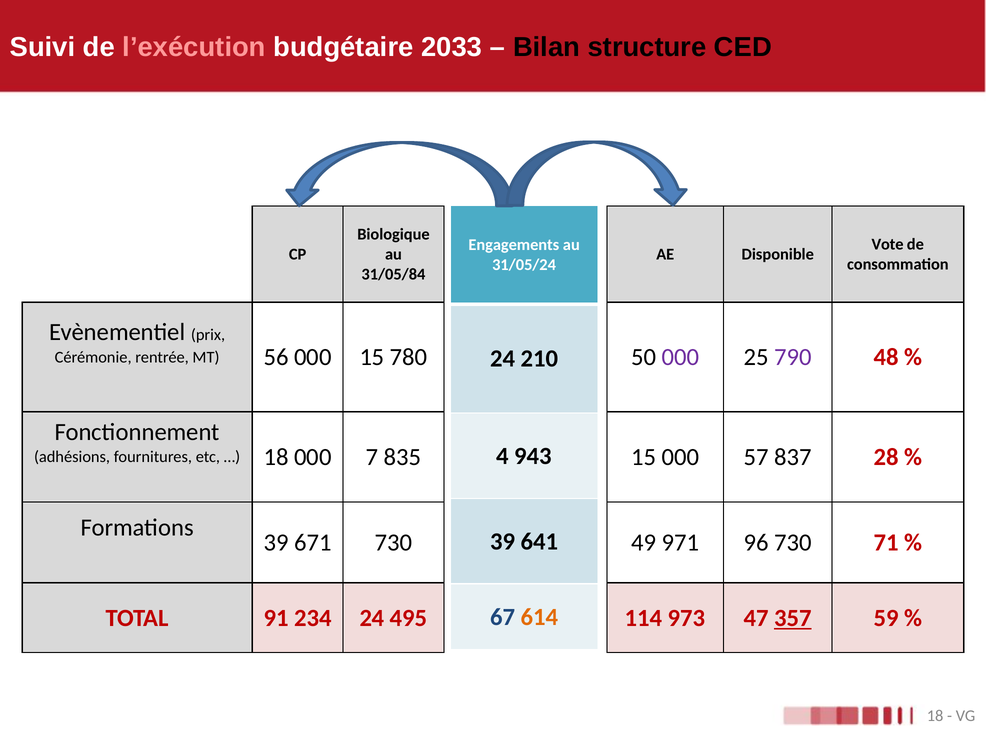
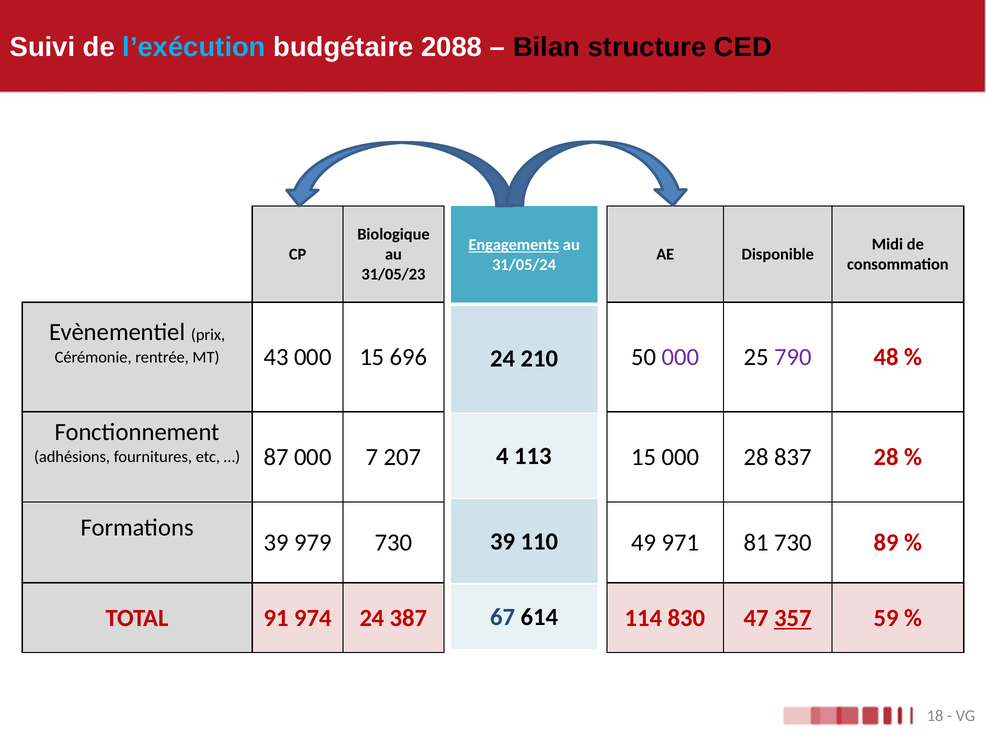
l’exécution colour: pink -> light blue (194, 47)
2033: 2033 -> 2088 (452, 47)
Vote: Vote -> Midi (887, 244)
Engagements underline: none -> present (514, 245)
31/05/84: 31/05/84 -> 31/05/23 (393, 274)
56: 56 -> 43 (276, 357)
780: 780 -> 696 (409, 357)
943: 943 -> 113 (533, 456)
18: 18 -> 87 (276, 457)
835: 835 -> 207 (402, 457)
000 57: 57 -> 28 (756, 457)
641: 641 -> 110 (539, 541)
671: 671 -> 979 (313, 542)
96: 96 -> 81 (756, 542)
71: 71 -> 89 (886, 542)
614 colour: orange -> black (539, 617)
234: 234 -> 974 (313, 618)
495: 495 -> 387 (409, 618)
973: 973 -> 830 (687, 618)
